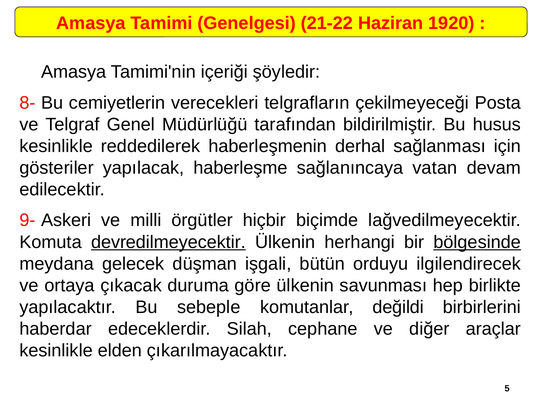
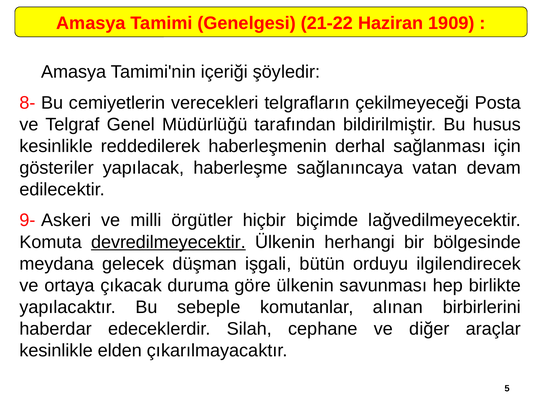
1920: 1920 -> 1909 (451, 23)
bölgesinde underline: present -> none (477, 242)
değildi: değildi -> alınan (398, 307)
